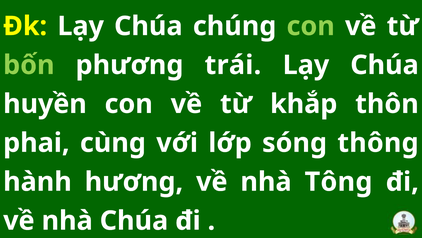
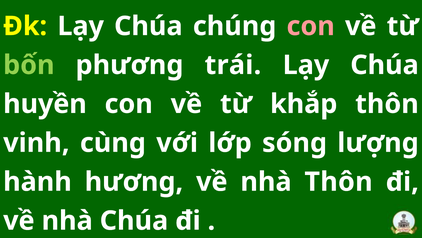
con colour: light green -> pink (311, 26)
phai: phai -> vinh (36, 143)
thông: thông -> lượng (378, 143)
nhà Tông: Tông -> Thôn (339, 181)
